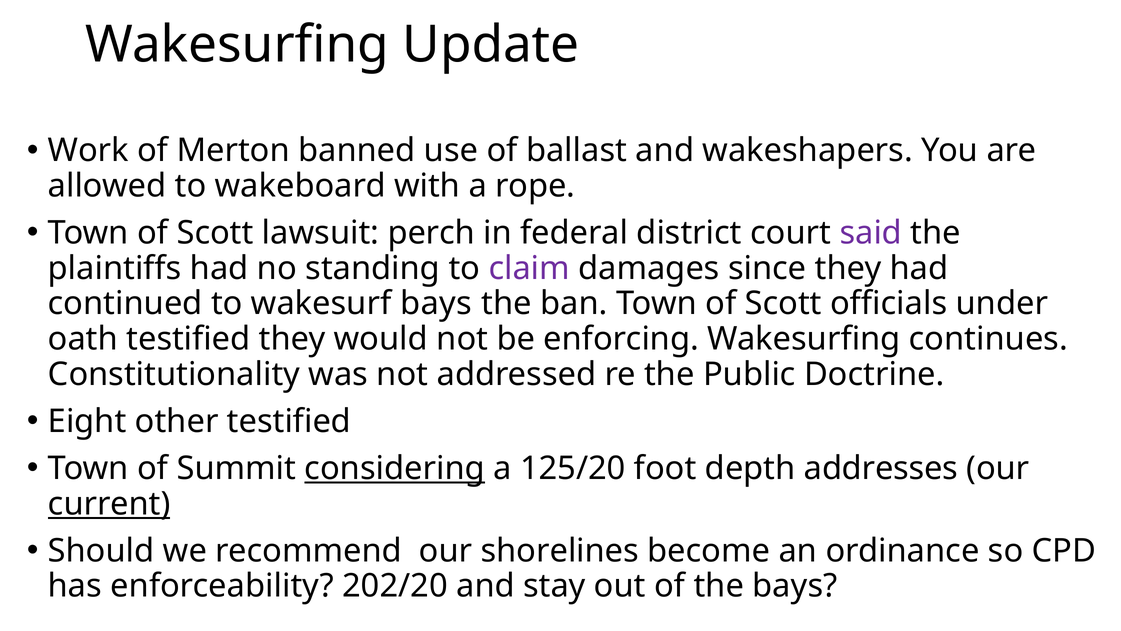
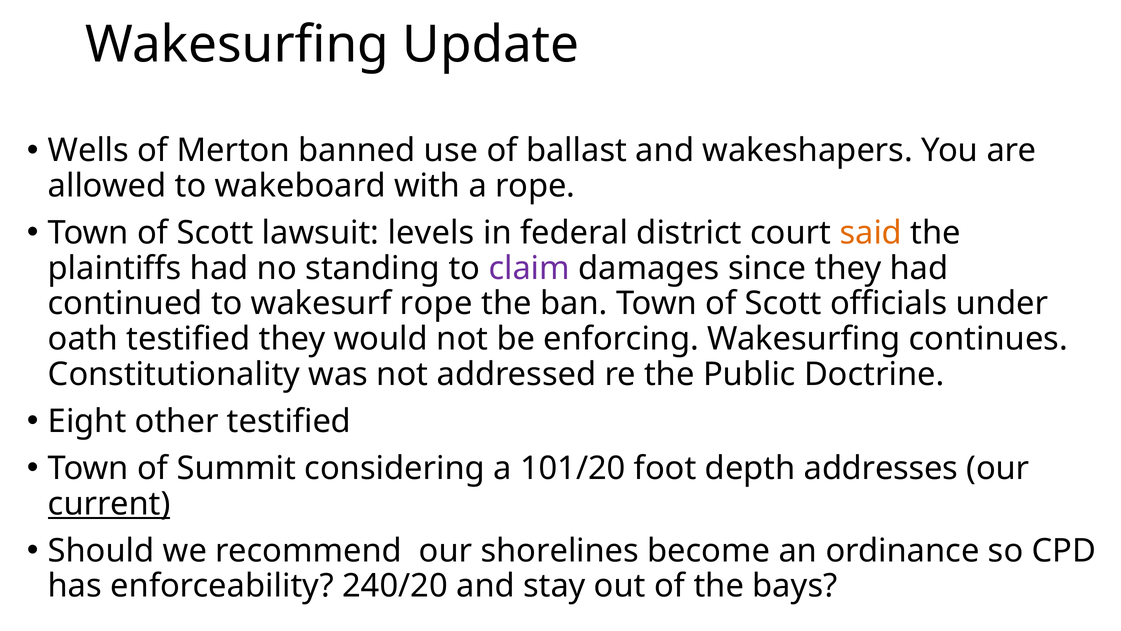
Work: Work -> Wells (88, 150)
perch: perch -> levels (431, 233)
said colour: purple -> orange (871, 233)
wakesurf bays: bays -> rope (436, 303)
considering underline: present -> none (395, 468)
125/20: 125/20 -> 101/20 (573, 468)
202/20: 202/20 -> 240/20 (395, 586)
